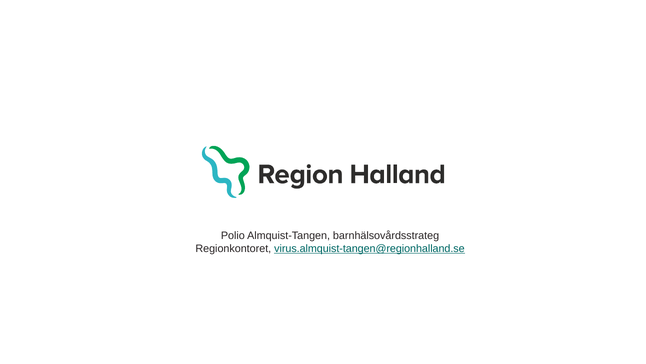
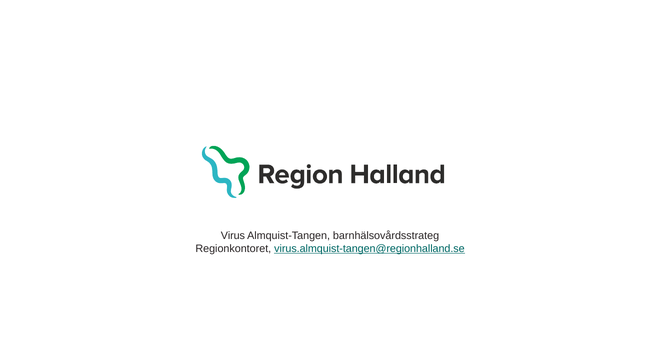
Polio: Polio -> Virus (233, 235)
